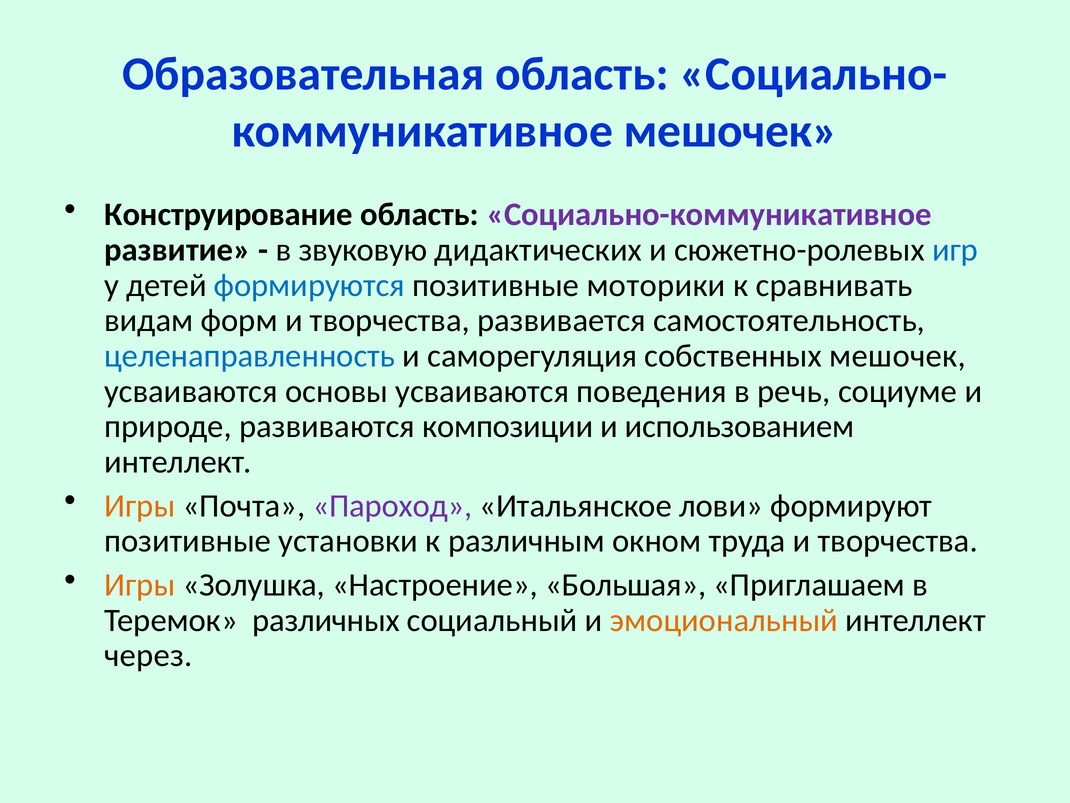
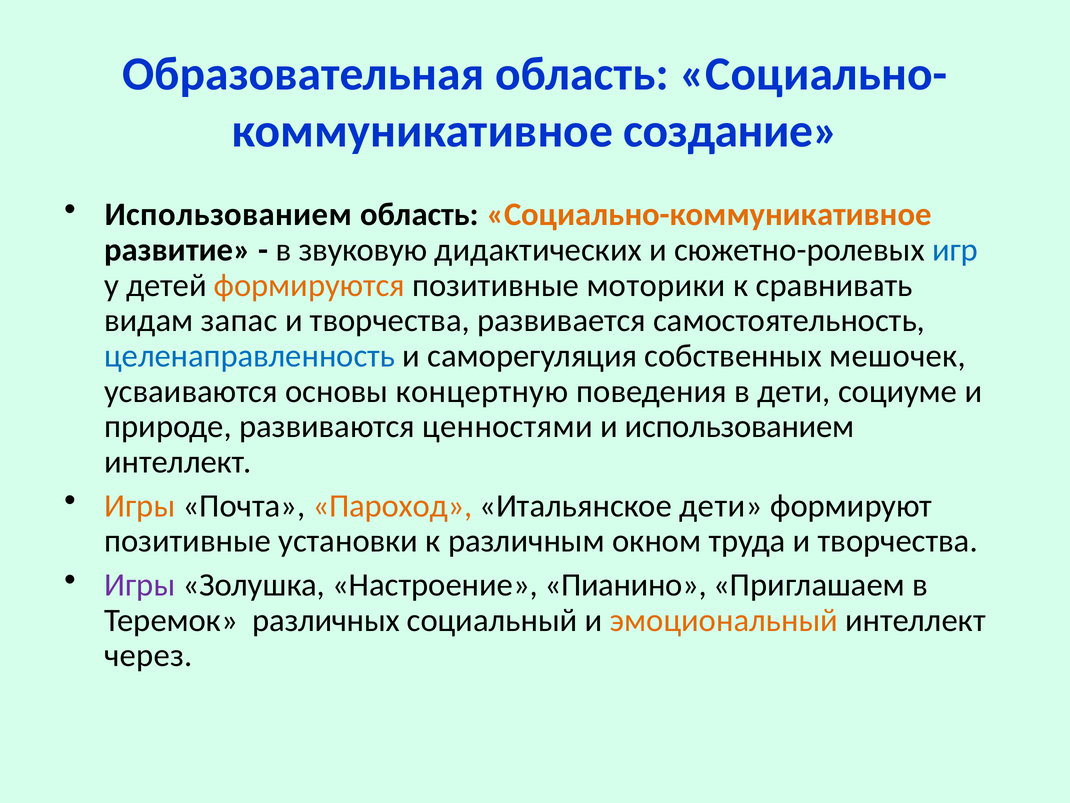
мешочек: мешочек -> создание (731, 131)
Конструирование: Конструирование -> Использованием (228, 215)
Социально-коммуникативное colour: purple -> orange (709, 215)
формируются colour: blue -> orange (309, 285)
форм: форм -> запас (239, 320)
основы усваиваются: усваиваются -> концертную (482, 391)
в речь: речь -> дети (794, 391)
композиции: композиции -> ценностями (507, 426)
Пароход colour: purple -> orange (392, 505)
Итальянское лови: лови -> дети (721, 505)
Игры colour: orange -> purple (140, 585)
Большая: Большая -> Пианино (626, 585)
